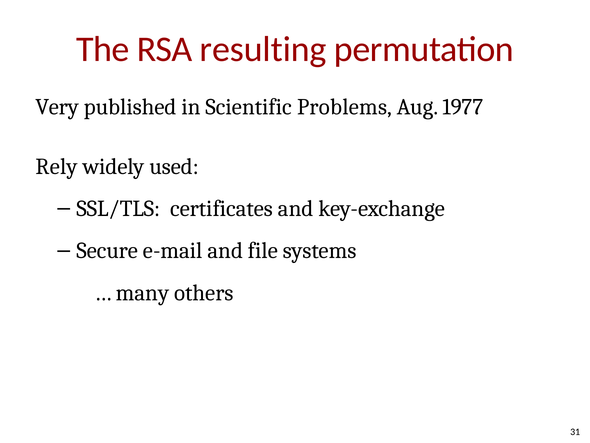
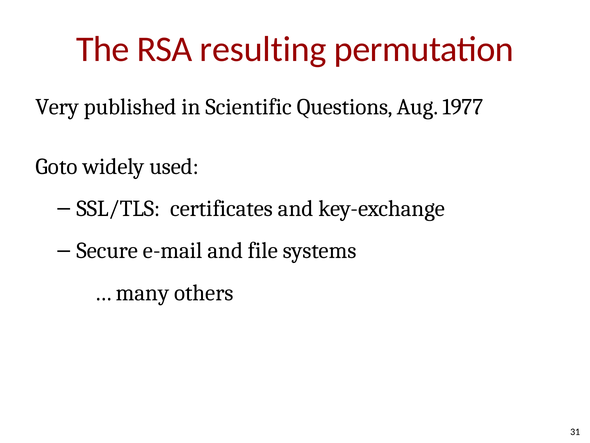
Problems: Problems -> Questions (345, 107)
Rely: Rely -> Goto (57, 166)
